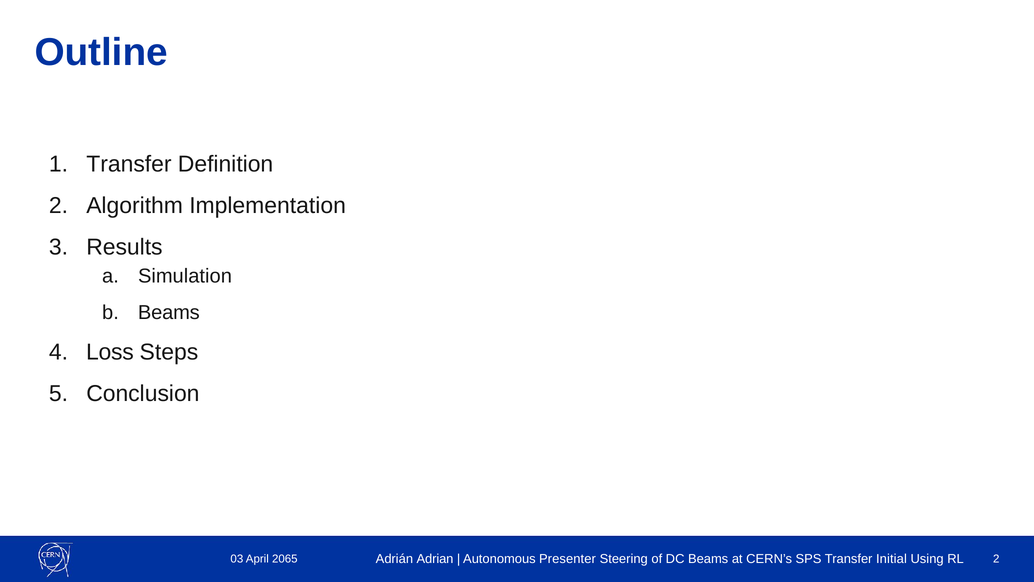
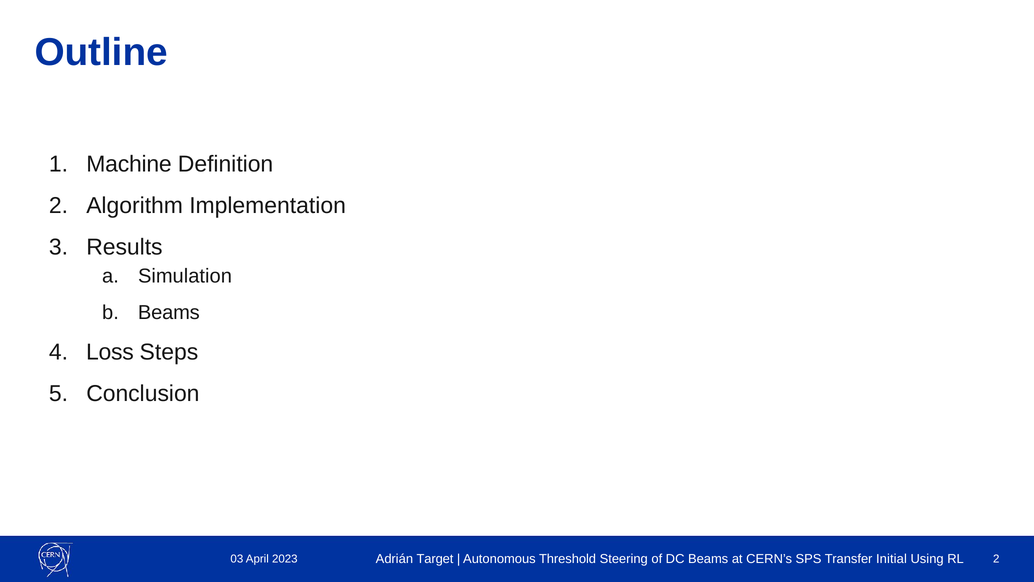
Transfer: Transfer -> Machine (129, 164)
Adrian: Adrian -> Target (435, 558)
Presenter: Presenter -> Threshold (568, 558)
2065: 2065 -> 2023 (285, 558)
